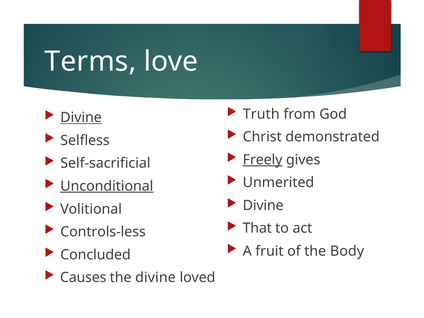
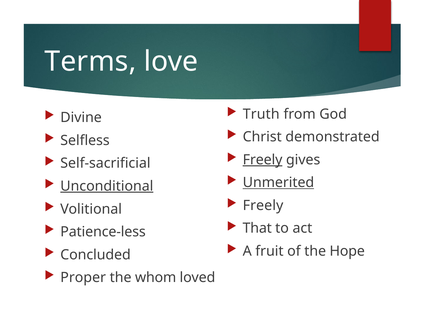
Divine underline: present -> none (81, 118)
Unmerited underline: none -> present (278, 183)
Divine: Divine -> Freely (263, 205)
Controls-less: Controls-less -> Patience-less (103, 232)
Body: Body -> Hope (347, 251)
Causes: Causes -> Proper (83, 278)
the divine: divine -> whom (156, 278)
